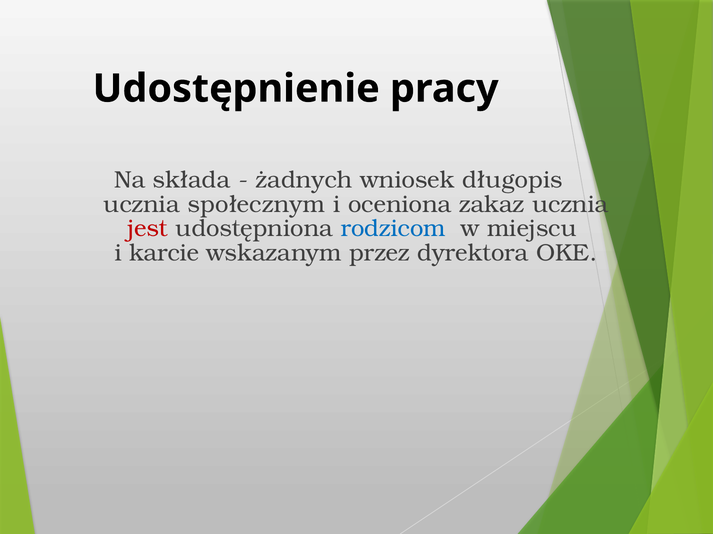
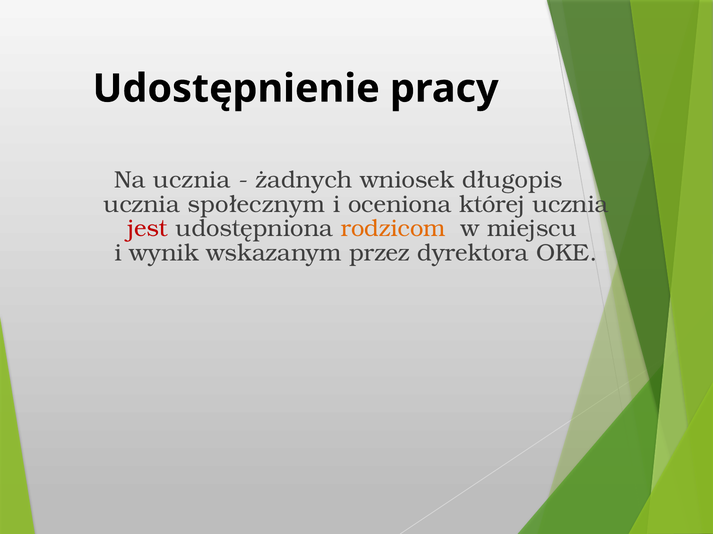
Na składa: składa -> ucznia (192, 180)
zakaz: zakaz -> której (492, 205)
rodzicom colour: blue -> orange (393, 229)
karcie: karcie -> wynik (164, 253)
